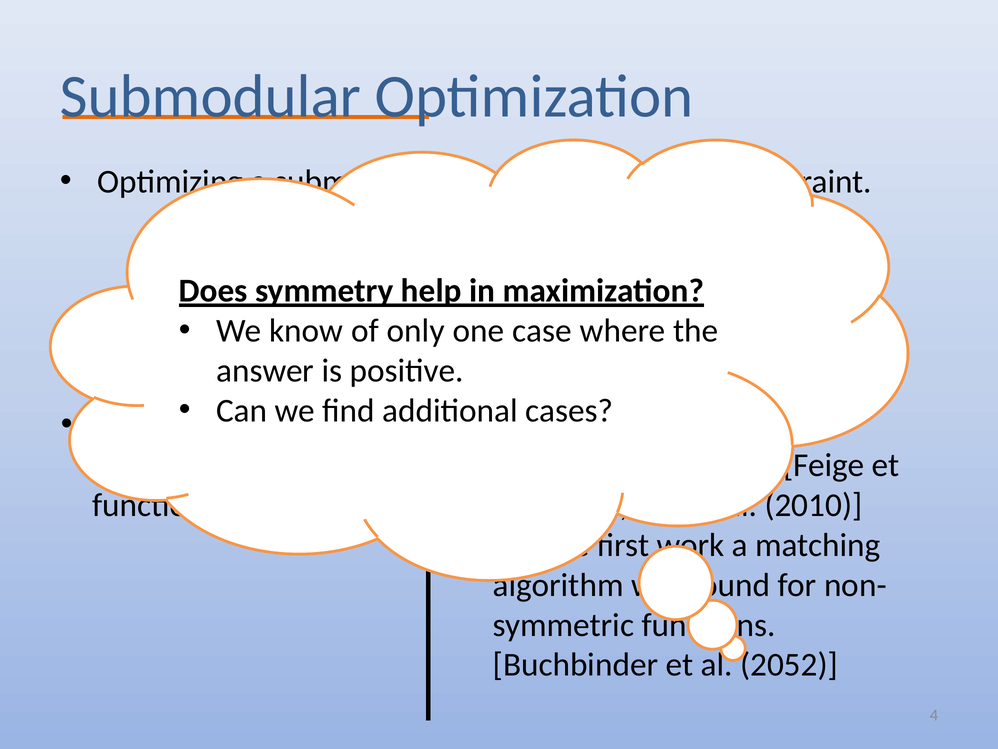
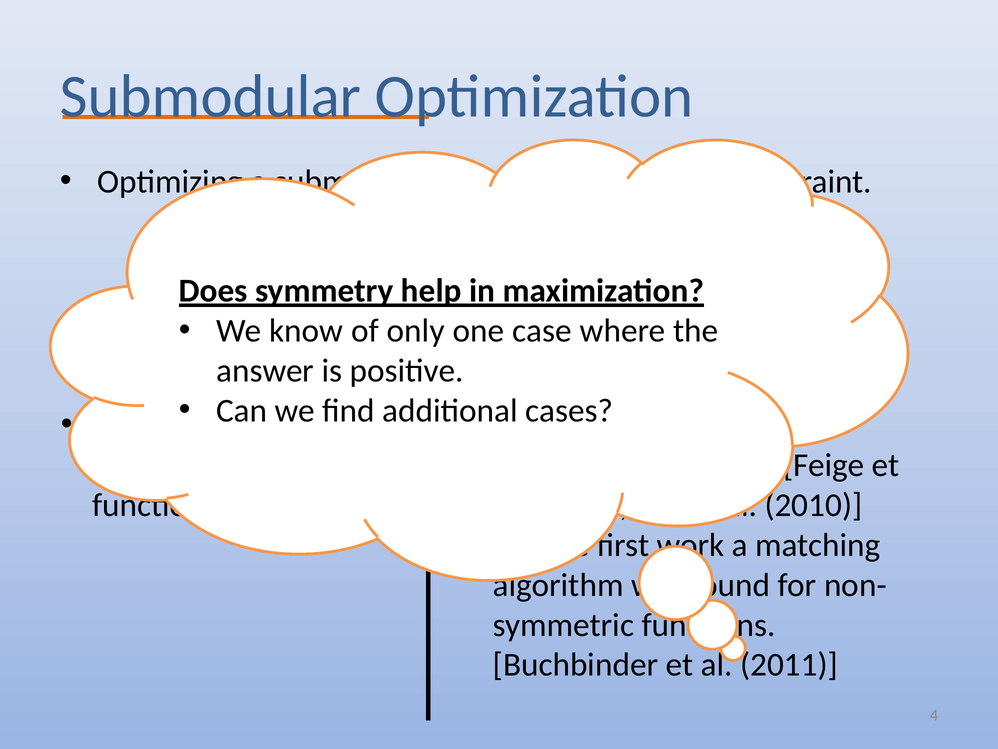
Buchbinder et al 2052: 2052 -> 2011 (789, 665)
